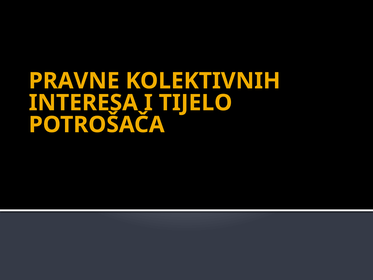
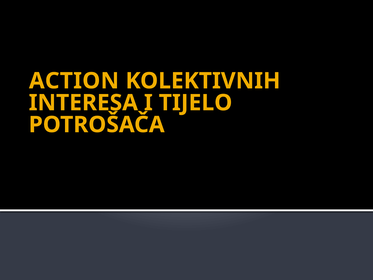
PRAVNE: PRAVNE -> ACTION (74, 81)
